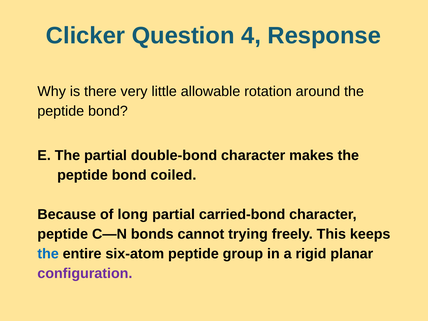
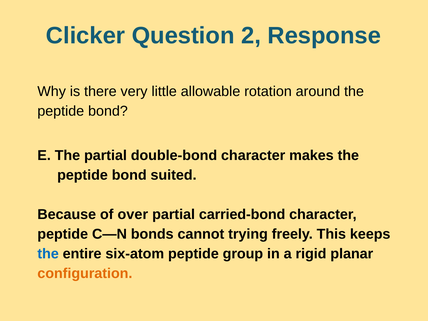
4: 4 -> 2 (251, 36)
coiled: coiled -> suited (174, 175)
long: long -> over (133, 214)
configuration colour: purple -> orange (85, 273)
